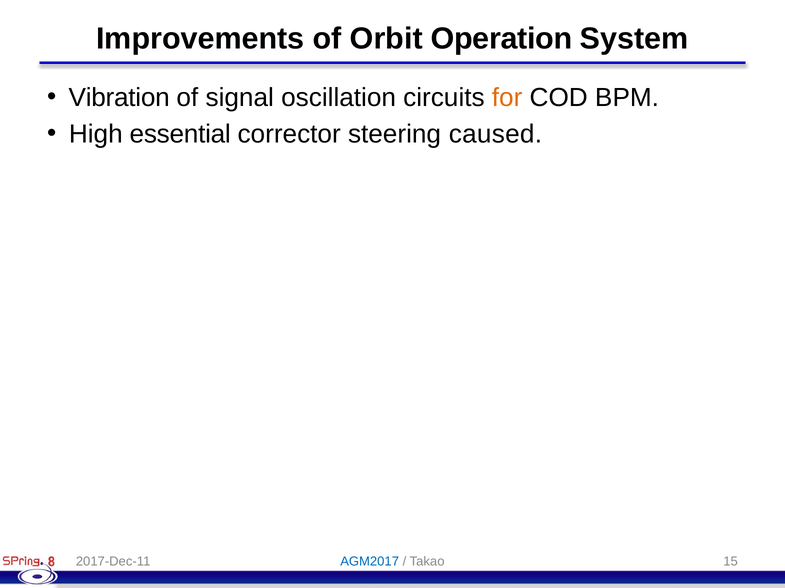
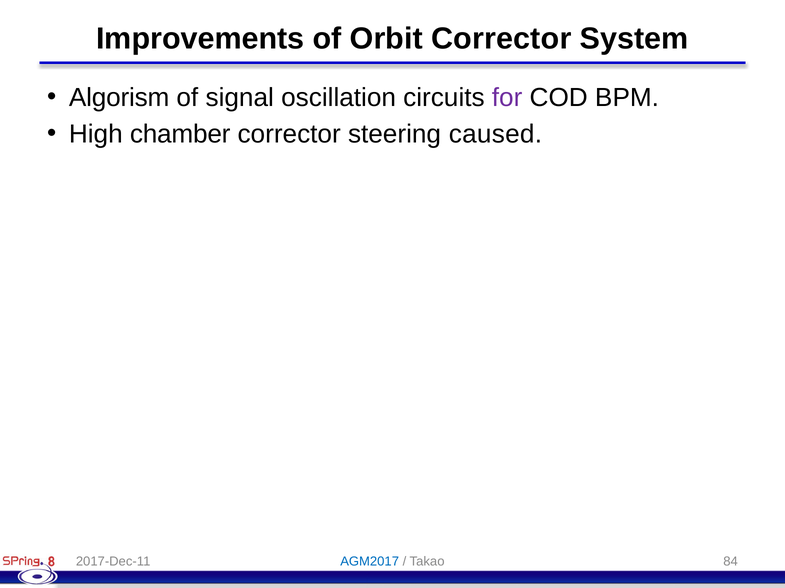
Orbit Operation: Operation -> Corrector (501, 39)
Vibration: Vibration -> Algorism (119, 98)
for colour: orange -> purple (507, 98)
essential: essential -> chamber (180, 134)
15: 15 -> 84 (731, 562)
